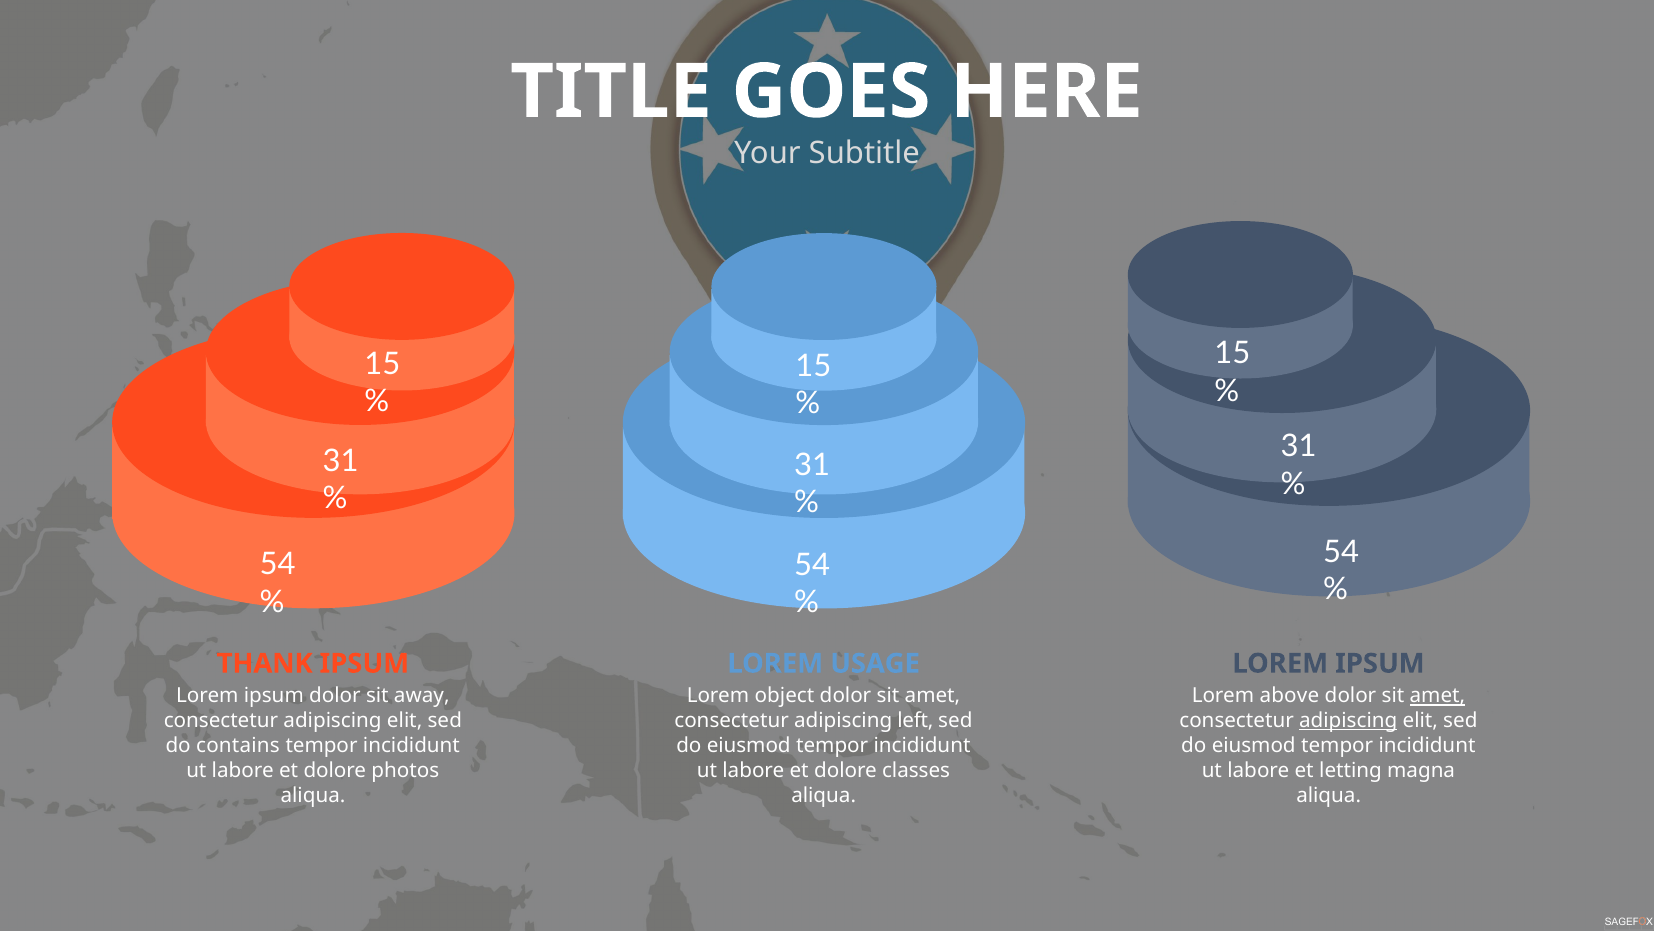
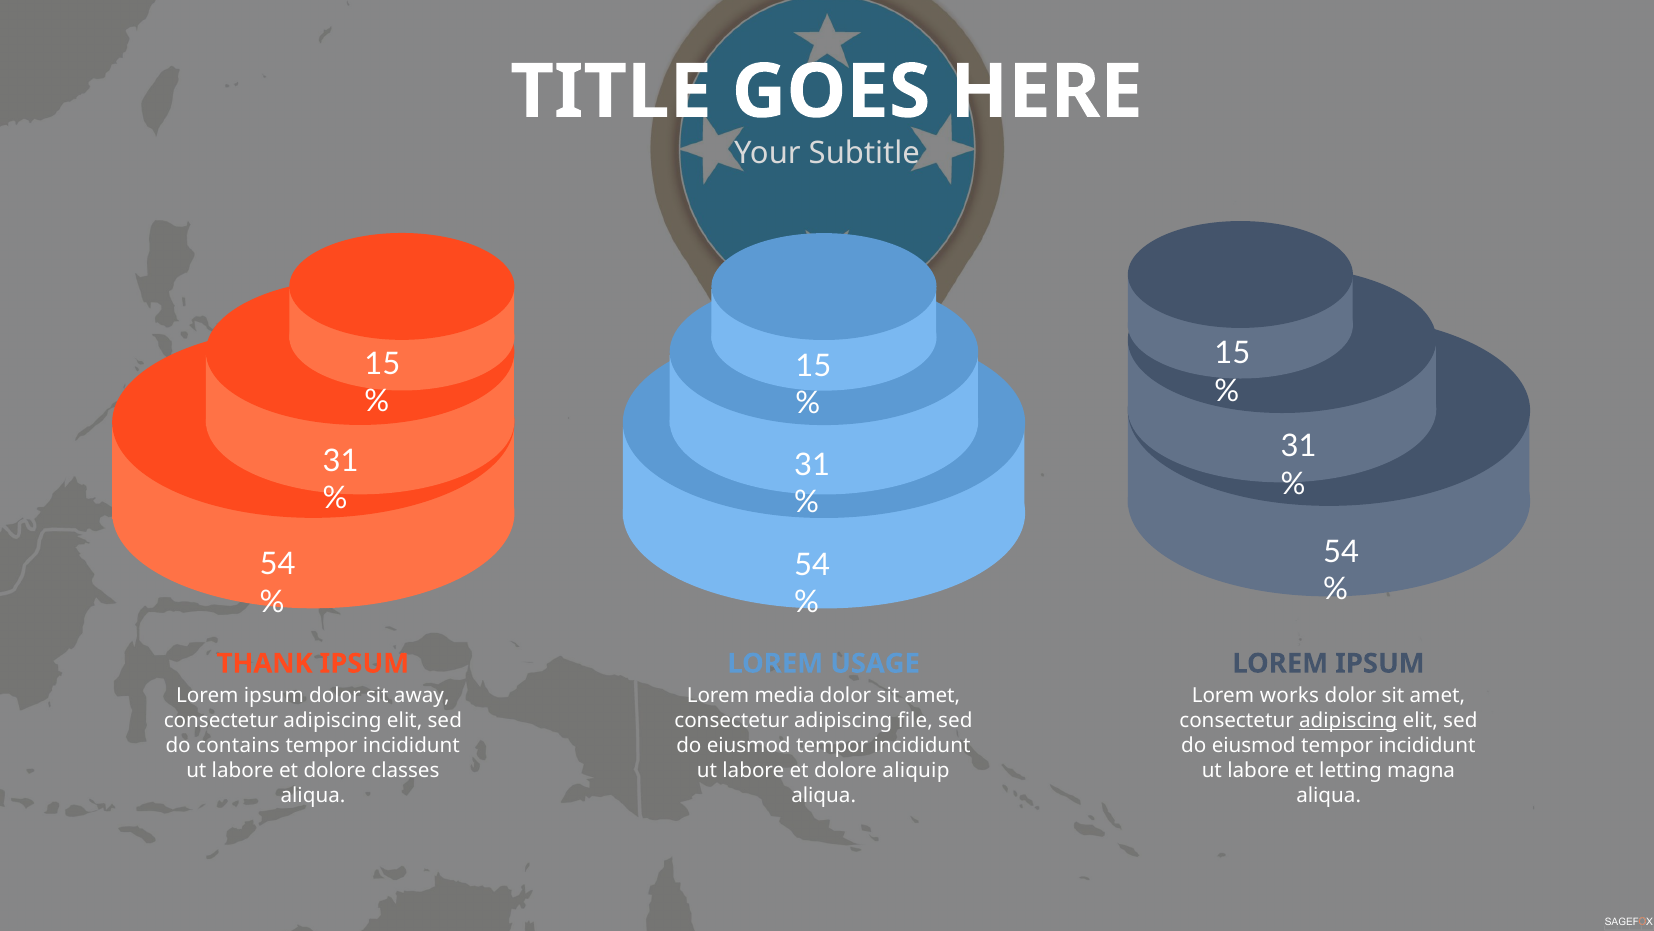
object: object -> media (785, 696)
above: above -> works (1289, 696)
amet underline: present -> none (1437, 696)
left: left -> file (915, 720)
photos: photos -> classes (405, 770)
classes: classes -> aliquip (916, 770)
